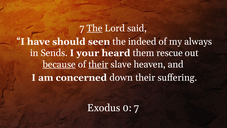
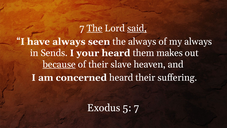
said underline: none -> present (137, 28)
have should: should -> always (69, 42)
the indeed: indeed -> always (142, 42)
rescue: rescue -> makes (170, 53)
their underline: present -> none (98, 64)
concerned down: down -> heard (121, 77)
0: 0 -> 5 (127, 108)
